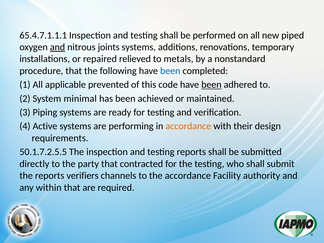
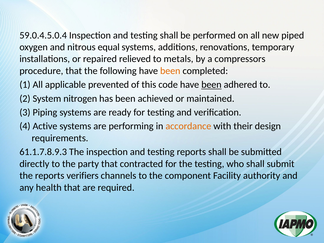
65.4.7.1.1.1: 65.4.7.1.1.1 -> 59.0.4.5.0.4 (43, 35)
and underline: present -> none (58, 47)
joints: joints -> equal (109, 47)
nonstandard: nonstandard -> compressors (240, 59)
been colour: blue -> orange (170, 71)
minimal: minimal -> nitrogen (80, 99)
50.1.7.2.5.5: 50.1.7.2.5.5 -> 61.1.7.8.9.3 (43, 152)
the accordance: accordance -> component (188, 176)
within: within -> health (49, 187)
